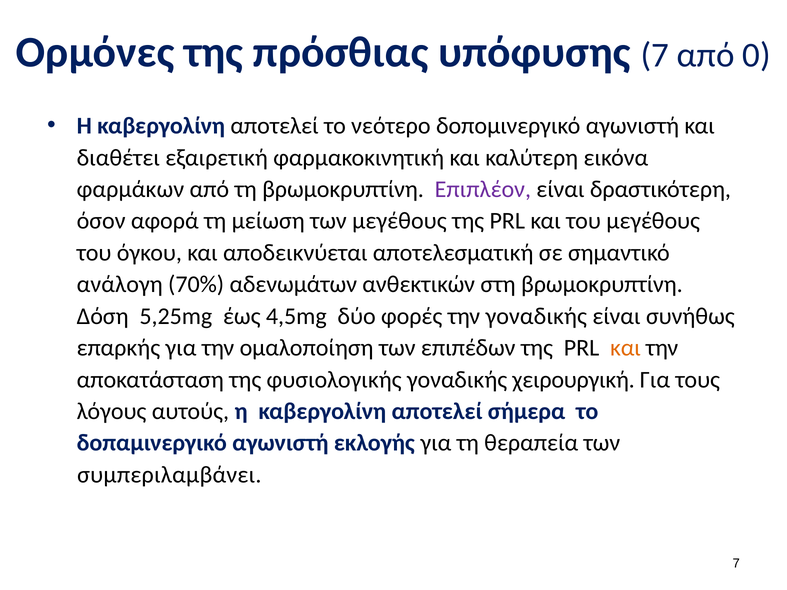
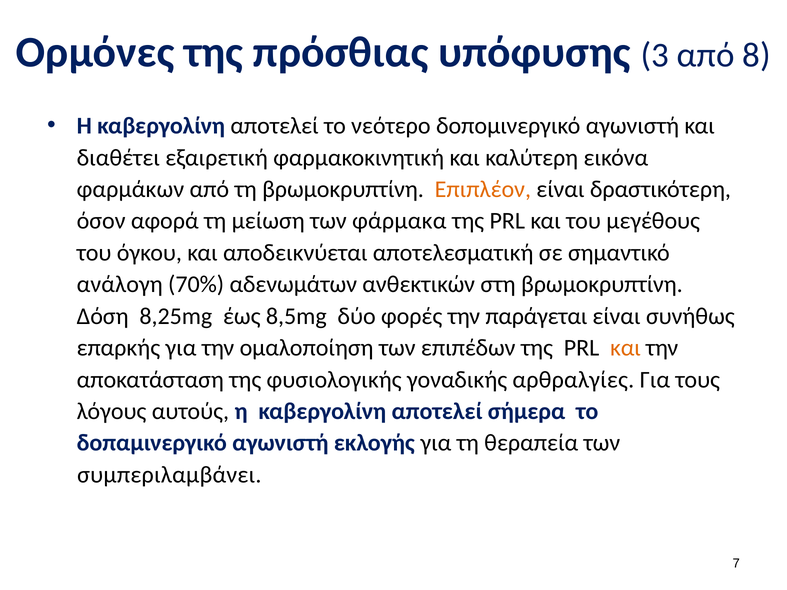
υπόφυσης 7: 7 -> 3 (655, 55)
0: 0 -> 8 (757, 55)
Επιπλέον colour: purple -> orange (483, 189)
των μεγέθους: μεγέθους -> φάρμακα (399, 221)
5,25mg: 5,25mg -> 8,25mg (176, 316)
4,5mg: 4,5mg -> 8,5mg (296, 316)
την γοναδικής: γοναδικής -> παράγεται (536, 316)
χειρουργική: χειρουργική -> αρθραλγίες (573, 380)
